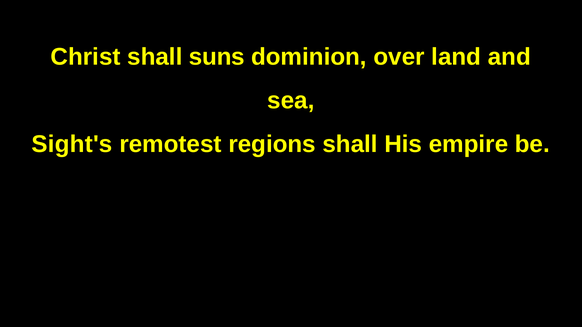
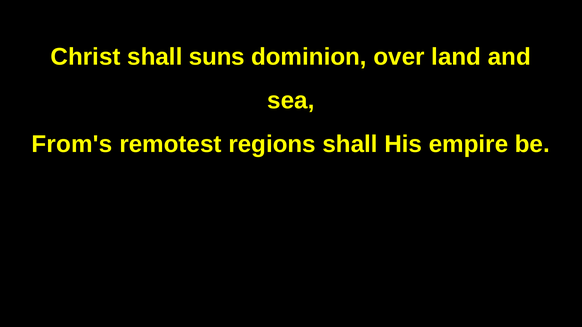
Sight's: Sight's -> From's (72, 144)
